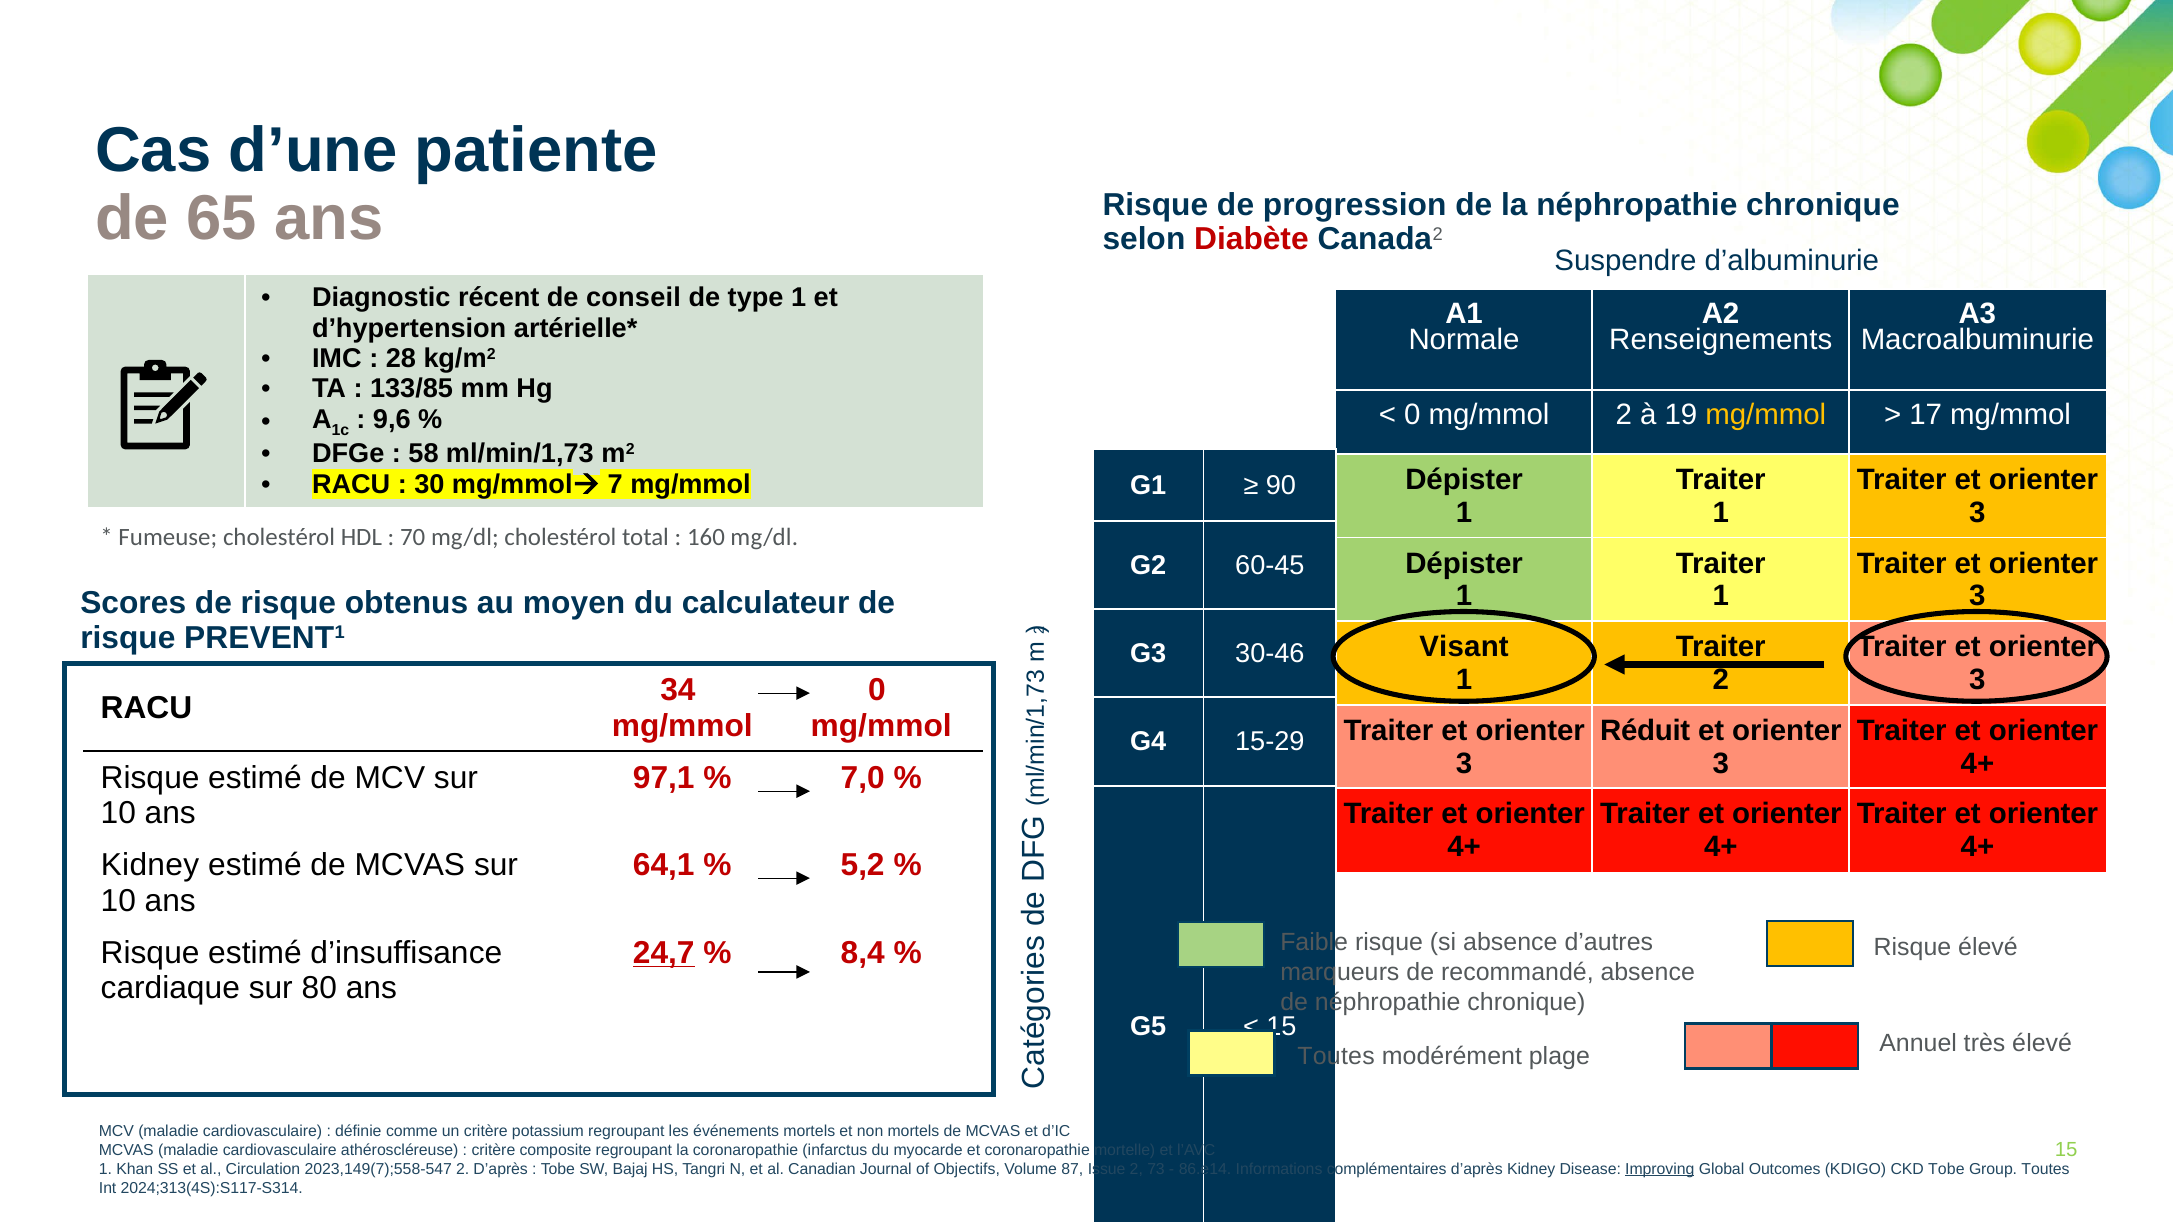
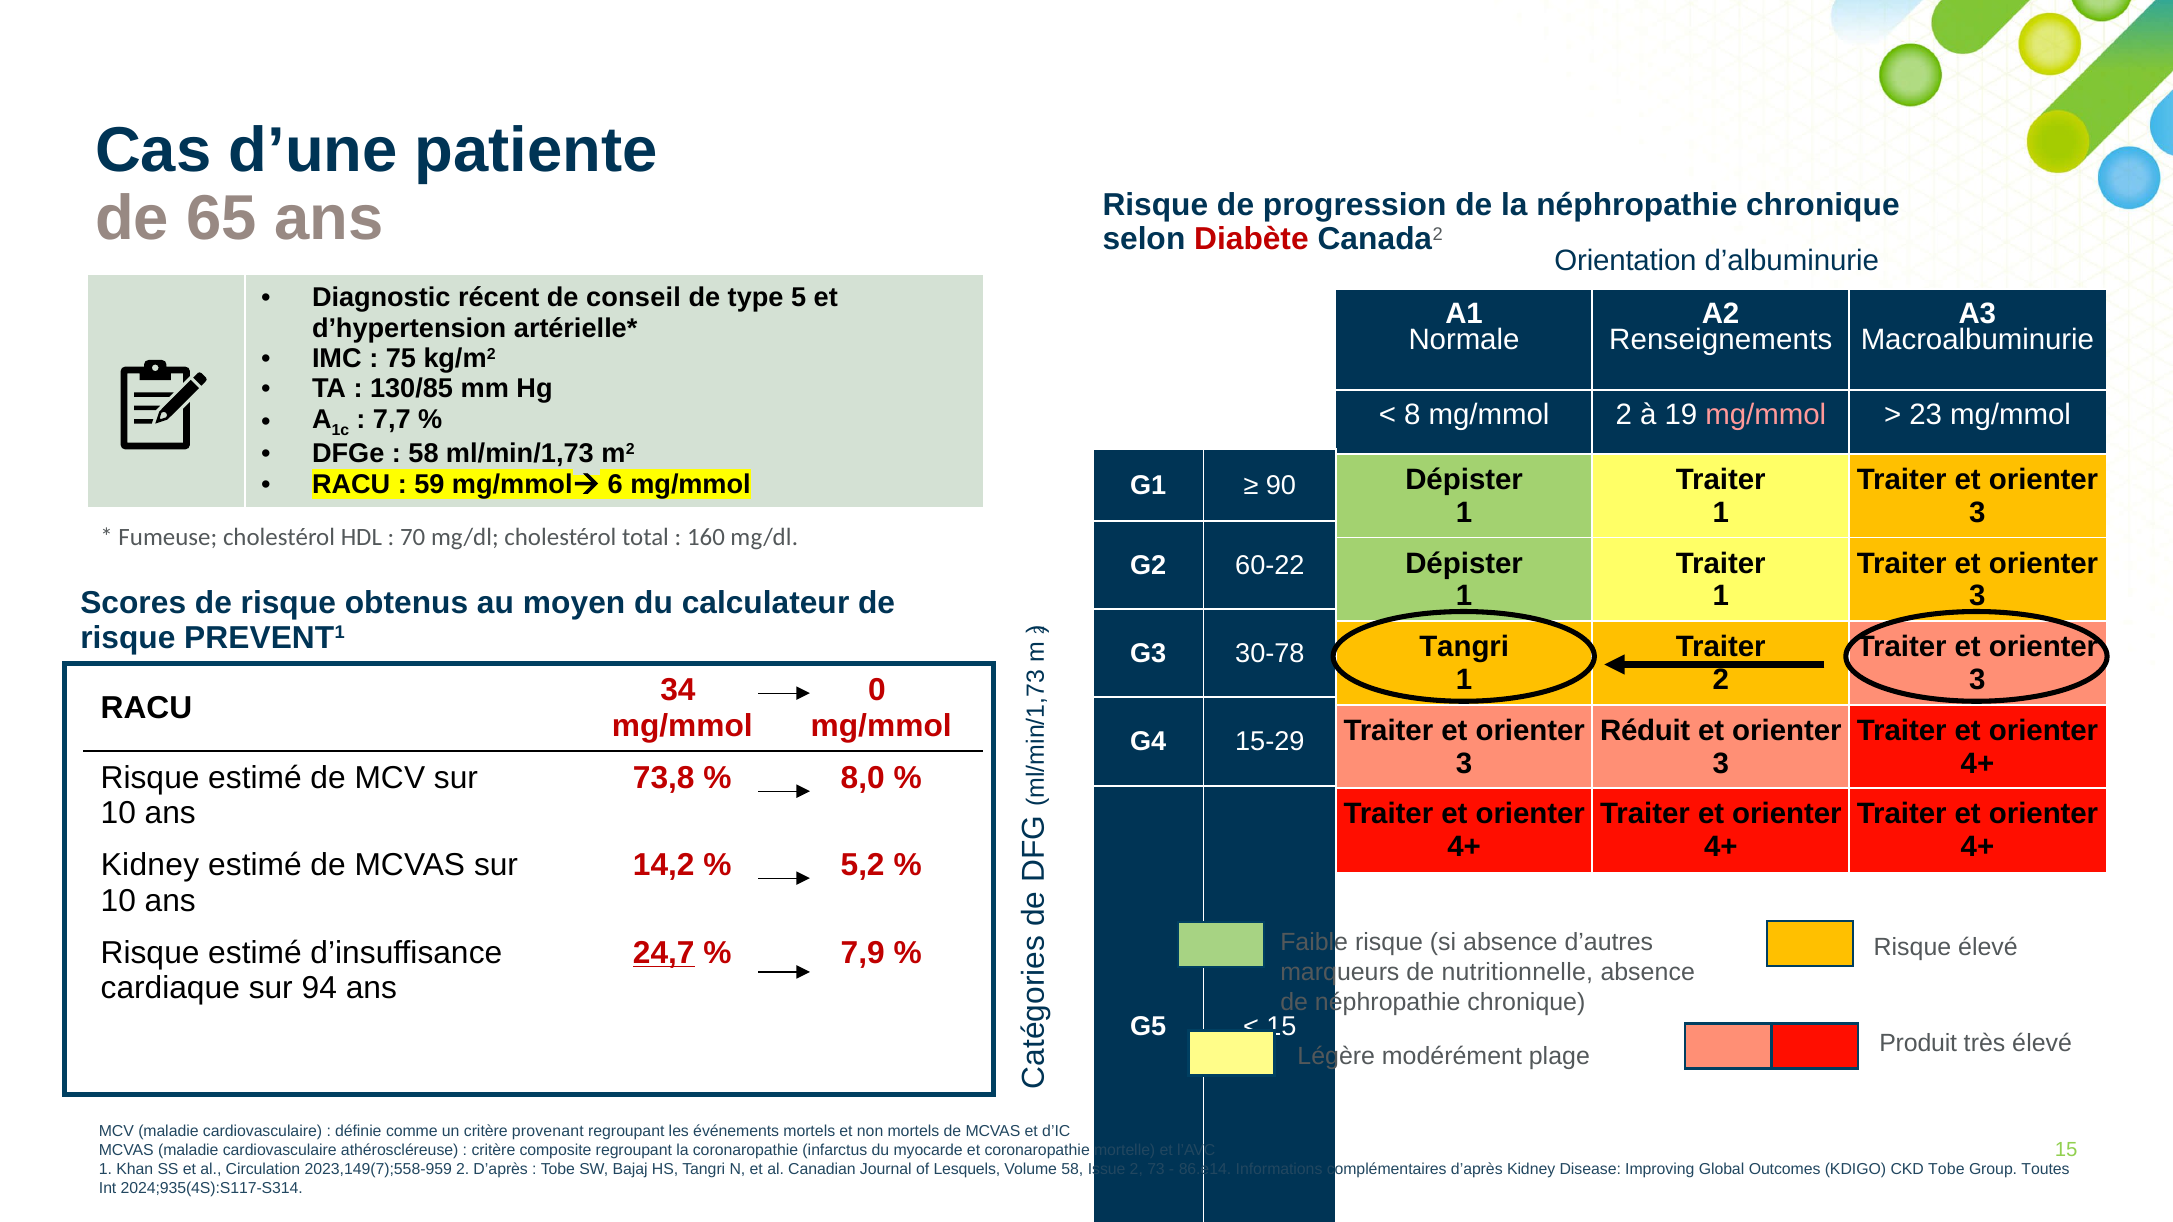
Suspendre: Suspendre -> Orientation (1626, 261)
type 1: 1 -> 5 (799, 298)
28: 28 -> 75 (401, 359)
133/85: 133/85 -> 130/85 (412, 389)
0: 0 -> 8 (1412, 415)
mg/mmol colour: yellow -> pink (1766, 415)
17: 17 -> 23 (1926, 415)
9,6: 9,6 -> 7,7 (392, 419)
30: 30 -> 59 (429, 485)
mg/mmol 7: 7 -> 6 (615, 485)
60-45: 60-45 -> 60-22 (1270, 566)
Visant: Visant -> Tangri (1464, 647)
30-46: 30-46 -> 30-78 (1270, 654)
97,1: 97,1 -> 73,8 (664, 778)
7,0: 7,0 -> 8,0 (863, 778)
64,1: 64,1 -> 14,2 (664, 866)
8,4: 8,4 -> 7,9 (863, 953)
recommandé: recommandé -> nutritionnelle (1517, 973)
80: 80 -> 94 (319, 989)
Annuel: Annuel -> Produit (1918, 1044)
Toutes: Toutes -> Légère (1336, 1056)
potassium: potassium -> provenant (548, 1131)
2023,149(7);558-547: 2023,149(7);558-547 -> 2023,149(7);558-959 (378, 1169)
Objectifs: Objectifs -> Lesquels (967, 1169)
Volume 87: 87 -> 58 (1072, 1169)
Improving underline: present -> none (1660, 1169)
2024;313(4S):S117-S314: 2024;313(4S):S117-S314 -> 2024;935(4S):S117-S314 (212, 1188)
